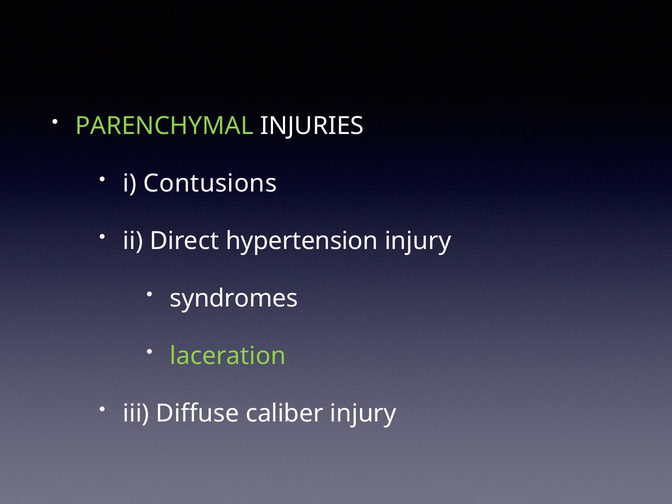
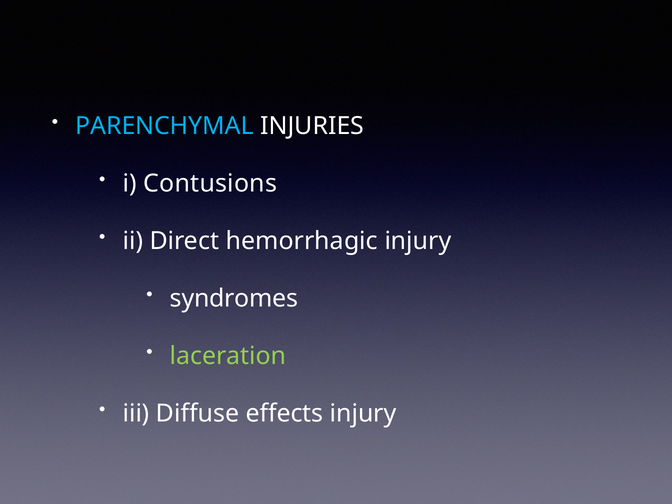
PARENCHYMAL colour: light green -> light blue (165, 126)
hypertension: hypertension -> hemorrhagic (302, 241)
caliber: caliber -> effects (285, 413)
